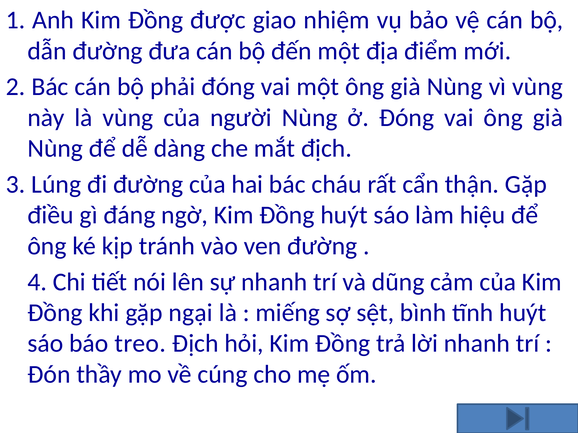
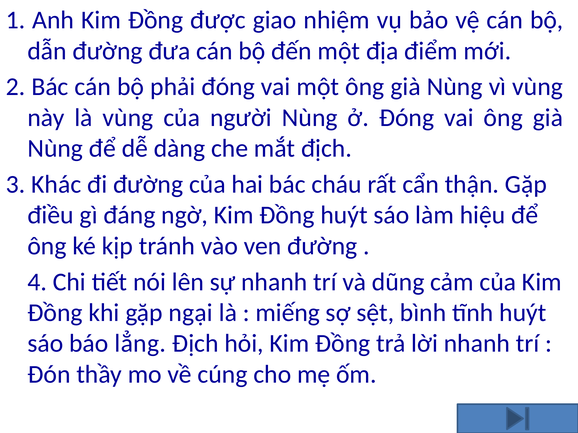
Lúng: Lúng -> Khác (56, 185)
treo: treo -> lẳng (140, 344)
